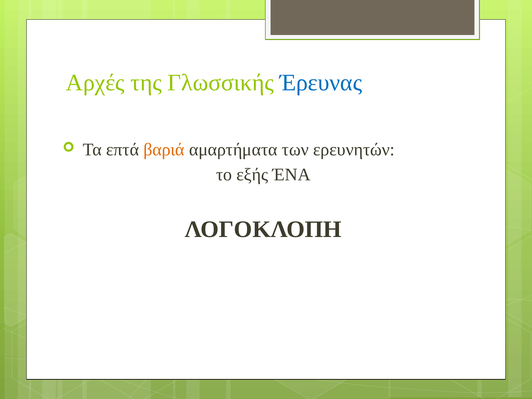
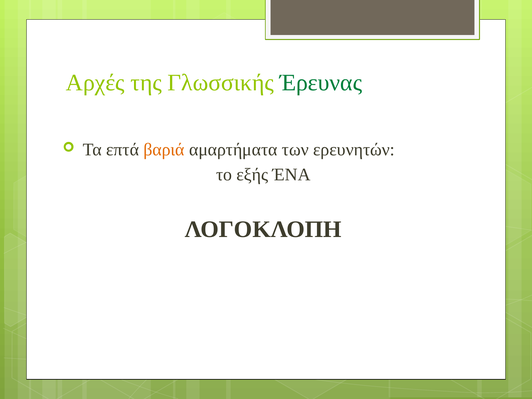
Έρευνας colour: blue -> green (321, 83)
